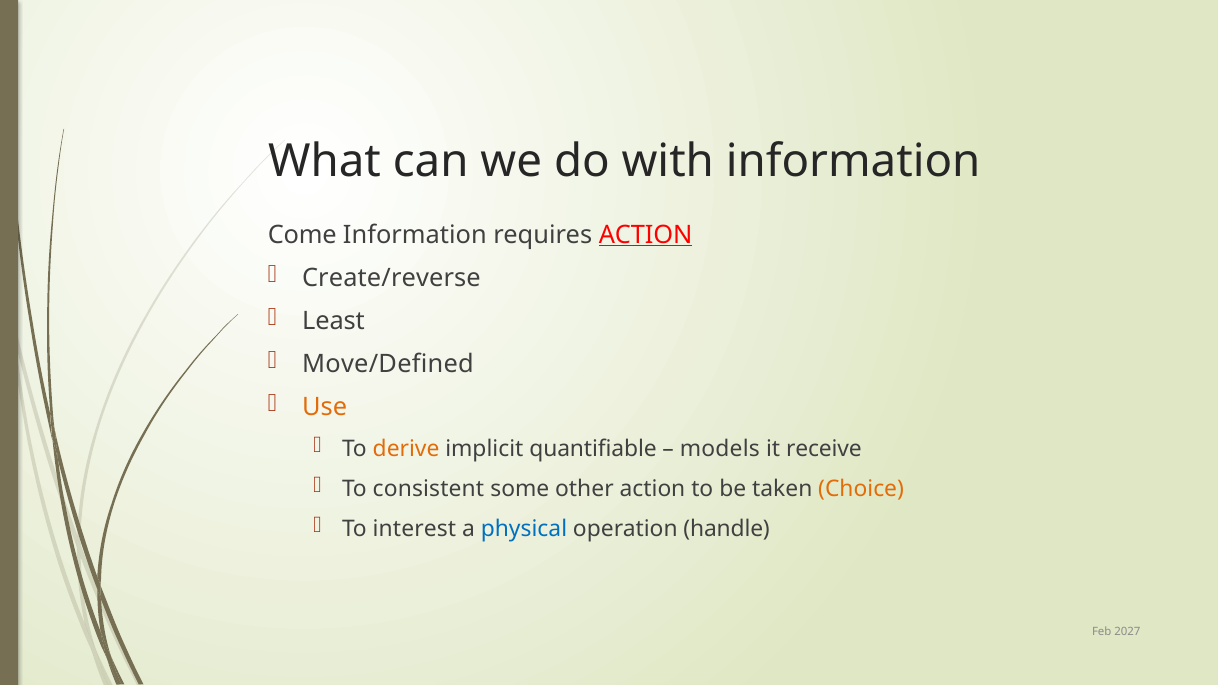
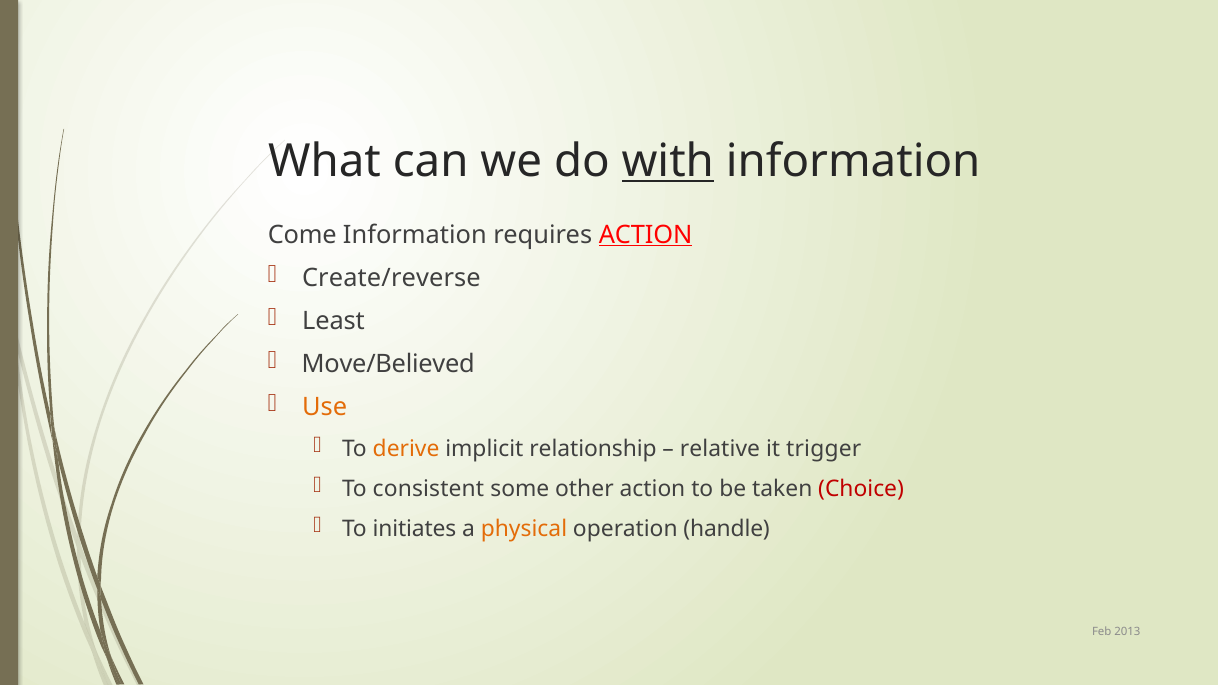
with underline: none -> present (668, 162)
Move/Defined: Move/Defined -> Move/Believed (388, 364)
quantifiable: quantifiable -> relationship (593, 449)
models: models -> relative (720, 449)
receive: receive -> trigger (824, 449)
Choice colour: orange -> red (861, 489)
interest: interest -> initiates (415, 529)
physical colour: blue -> orange (524, 529)
2027: 2027 -> 2013 (1127, 632)
